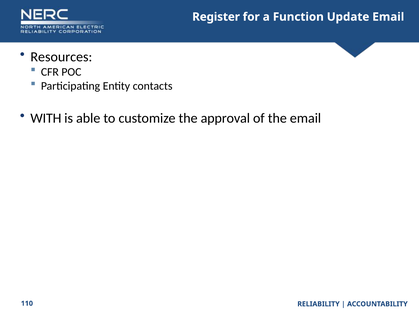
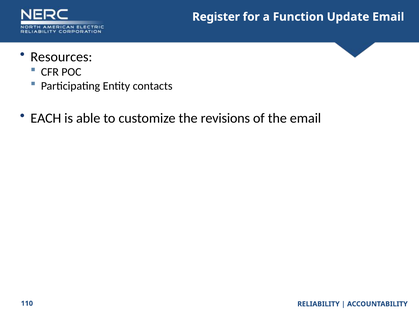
WITH: WITH -> EACH (46, 118)
approval: approval -> revisions (225, 118)
